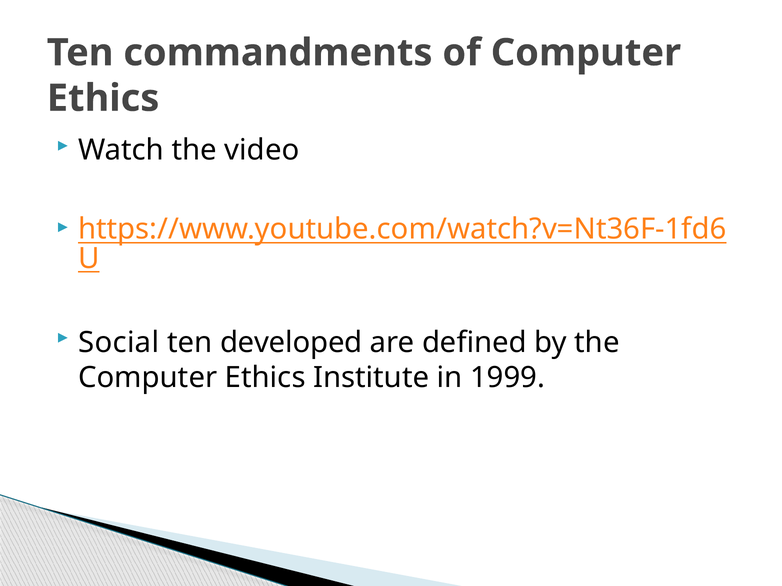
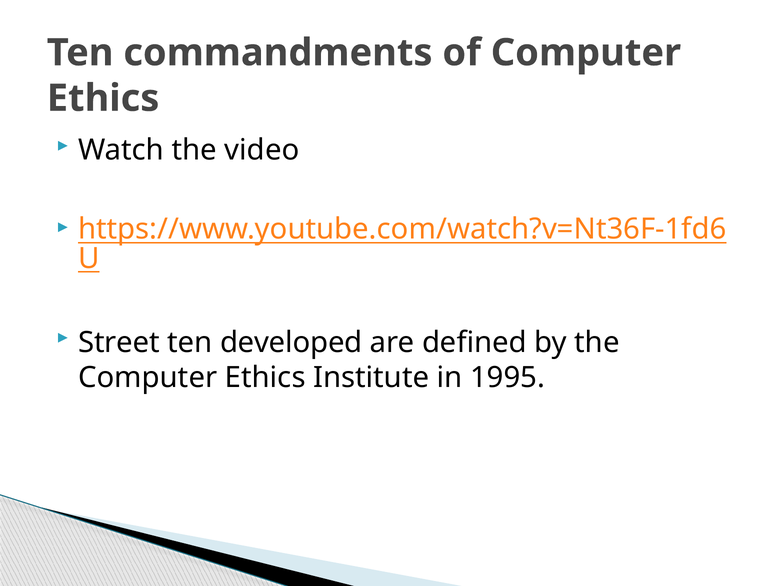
Social: Social -> Street (119, 343)
1999: 1999 -> 1995 (508, 378)
